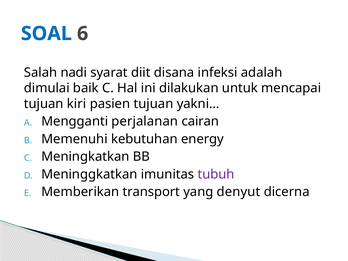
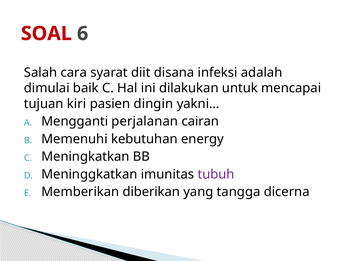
SOAL colour: blue -> red (46, 34)
nadi: nadi -> cara (74, 72)
pasien tujuan: tujuan -> dingin (153, 104)
transport: transport -> diberikan (151, 192)
denyut: denyut -> tangga (239, 192)
